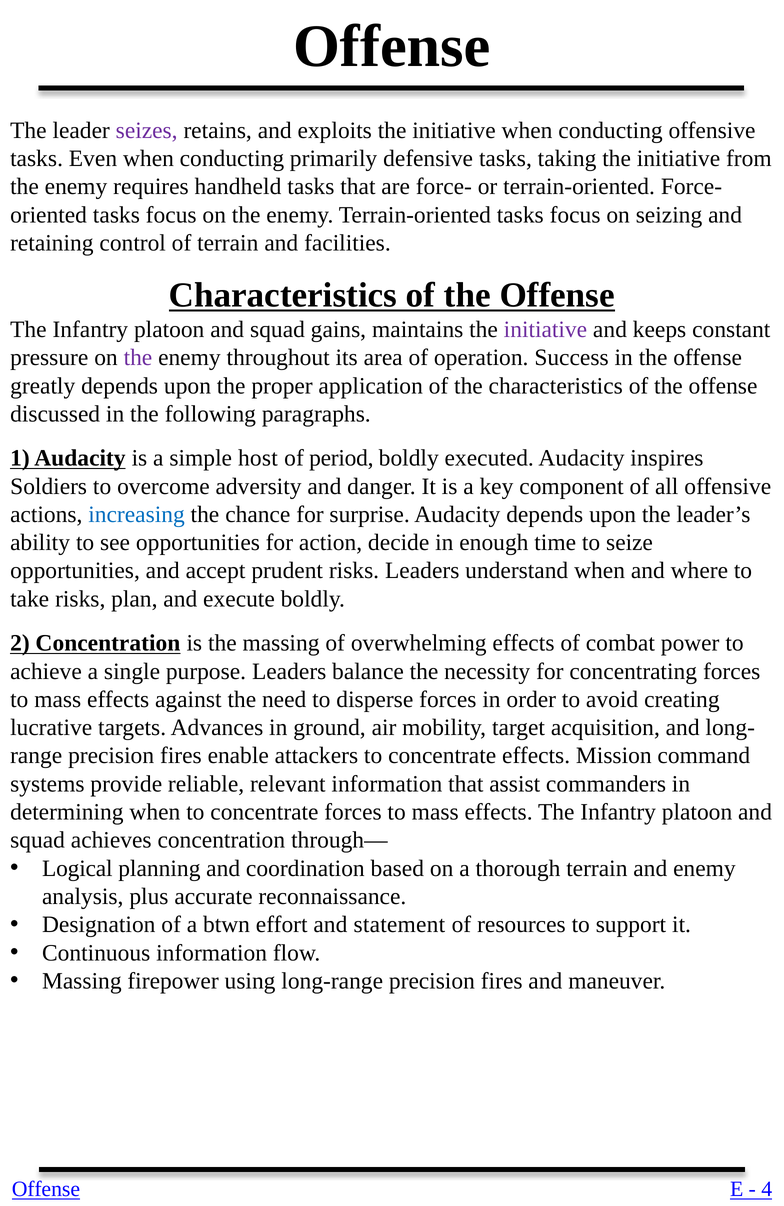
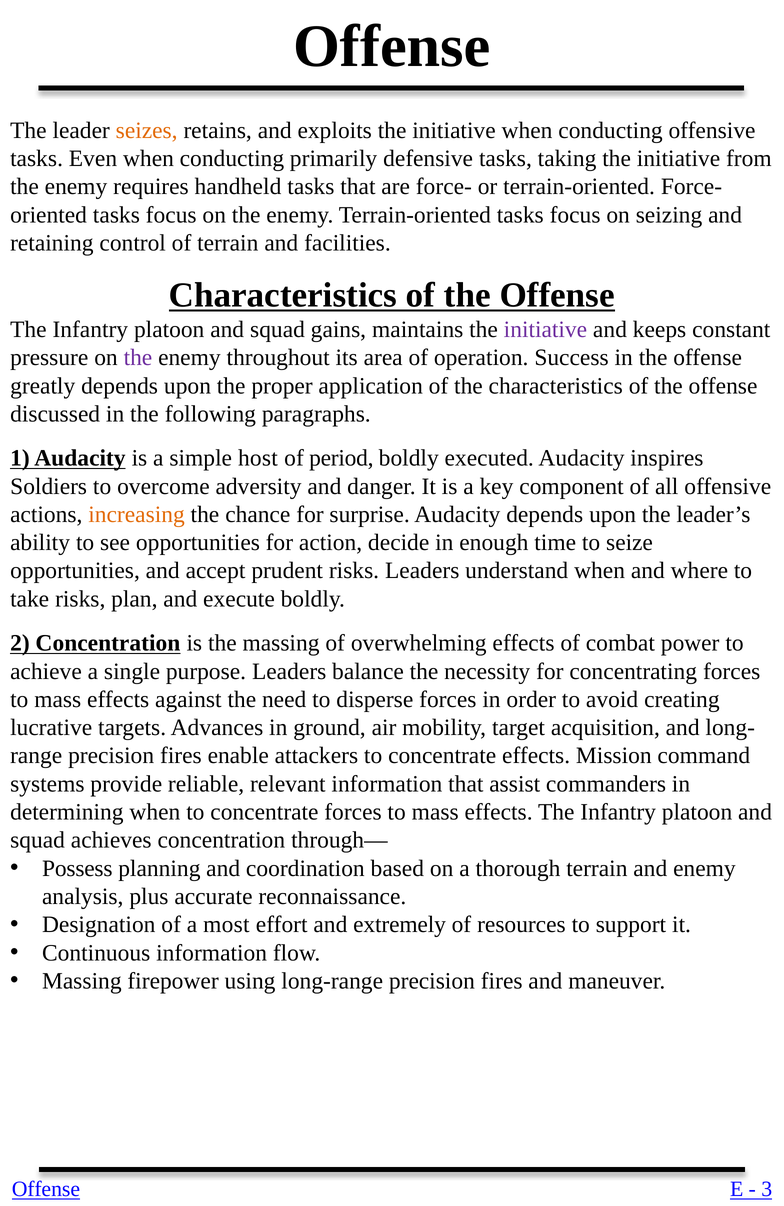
seizes colour: purple -> orange (147, 130)
increasing colour: blue -> orange (137, 515)
Logical: Logical -> Possess (77, 868)
btwn: btwn -> most (226, 925)
statement: statement -> extremely (400, 925)
4: 4 -> 3 (767, 1189)
